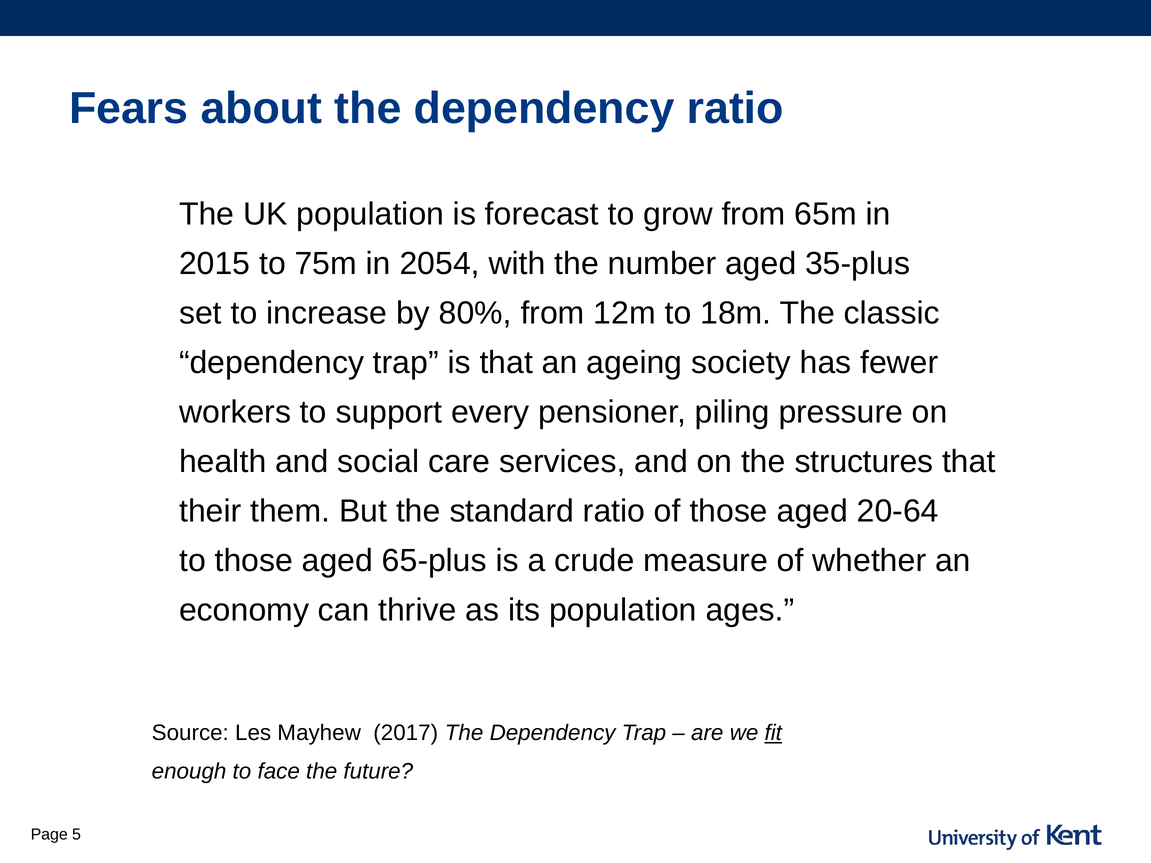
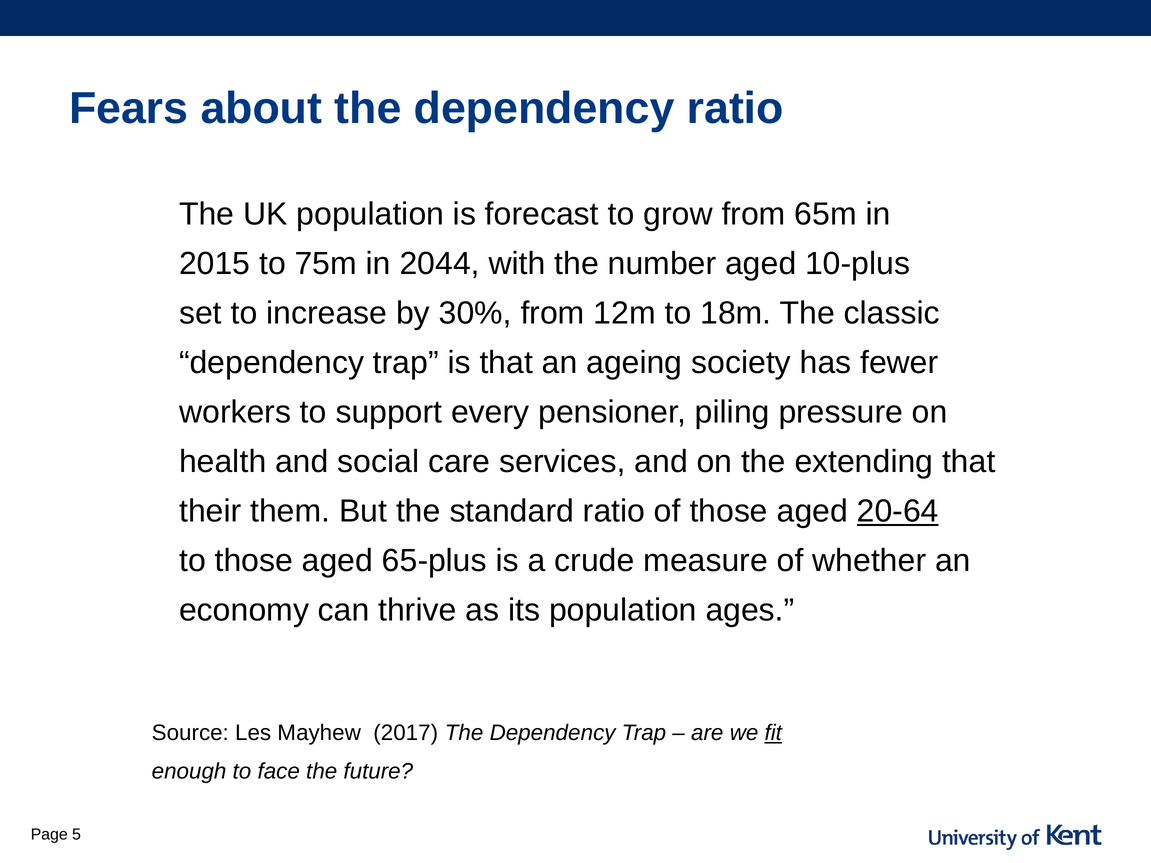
2054: 2054 -> 2044 (440, 264)
35-plus: 35-plus -> 10-plus (858, 264)
80%: 80% -> 30% (475, 313)
structures: structures -> extending (864, 462)
20-64 underline: none -> present (898, 511)
